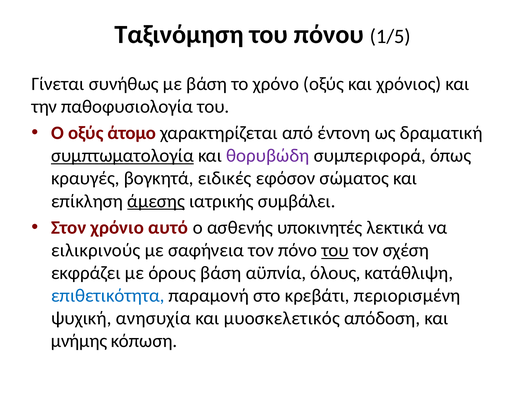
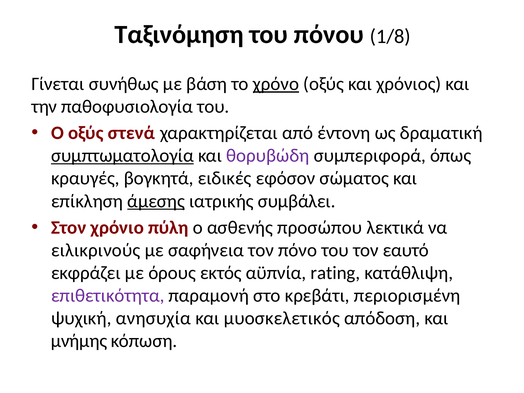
1/5: 1/5 -> 1/8 (390, 36)
χρόνο underline: none -> present (276, 84)
άτομο: άτομο -> στενά (132, 133)
αυτό: αυτό -> πύλη (168, 228)
υποκινητές: υποκινητές -> προσώπου (320, 228)
του underline: present -> none (335, 250)
σχέση: σχέση -> εαυτό (406, 250)
όρους βάση: βάση -> εκτός (221, 273)
όλους: όλους -> rating (335, 273)
επιθετικότητα colour: blue -> purple (108, 296)
